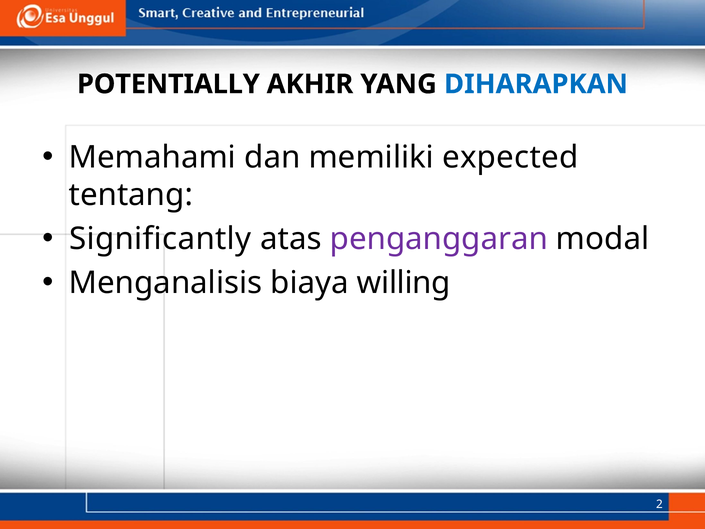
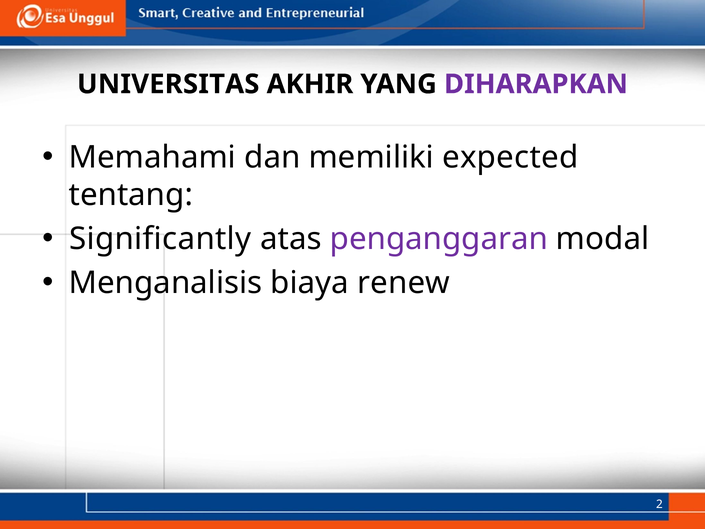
POTENTIALLY: POTENTIALLY -> UNIVERSITAS (168, 84)
DIHARAPKAN colour: blue -> purple (536, 84)
willing: willing -> renew (404, 283)
